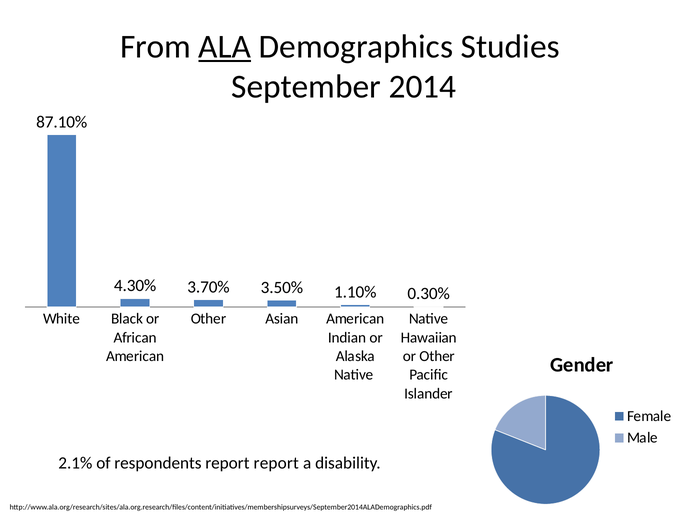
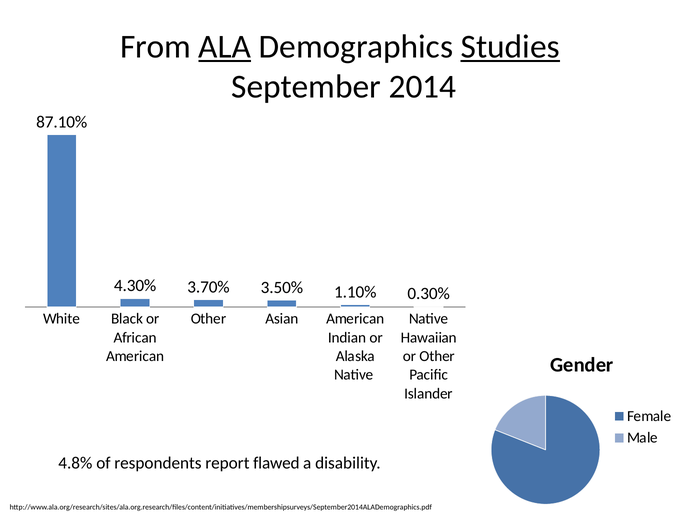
Studies underline: none -> present (510, 46)
2.1%: 2.1% -> 4.8% (75, 463)
report report: report -> flawed (276, 463)
